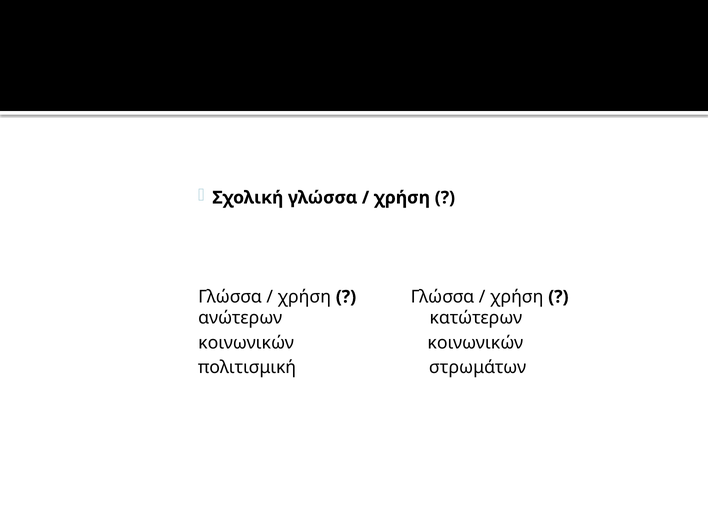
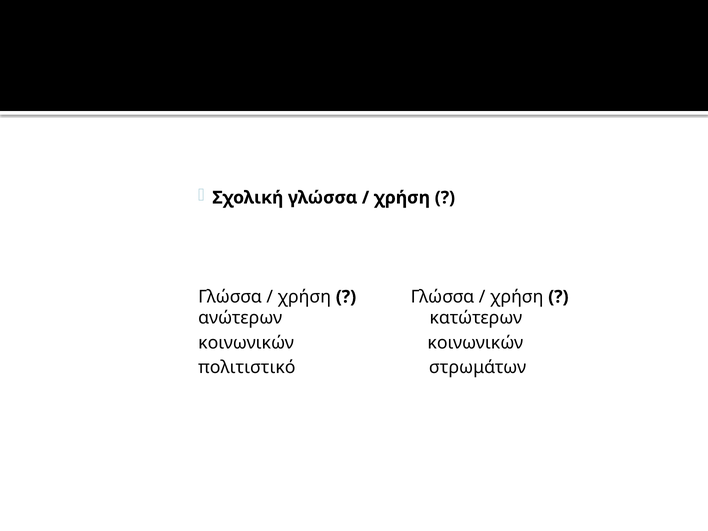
πολιτισμική: πολιτισμική -> πολιτιστικό (247, 368)
